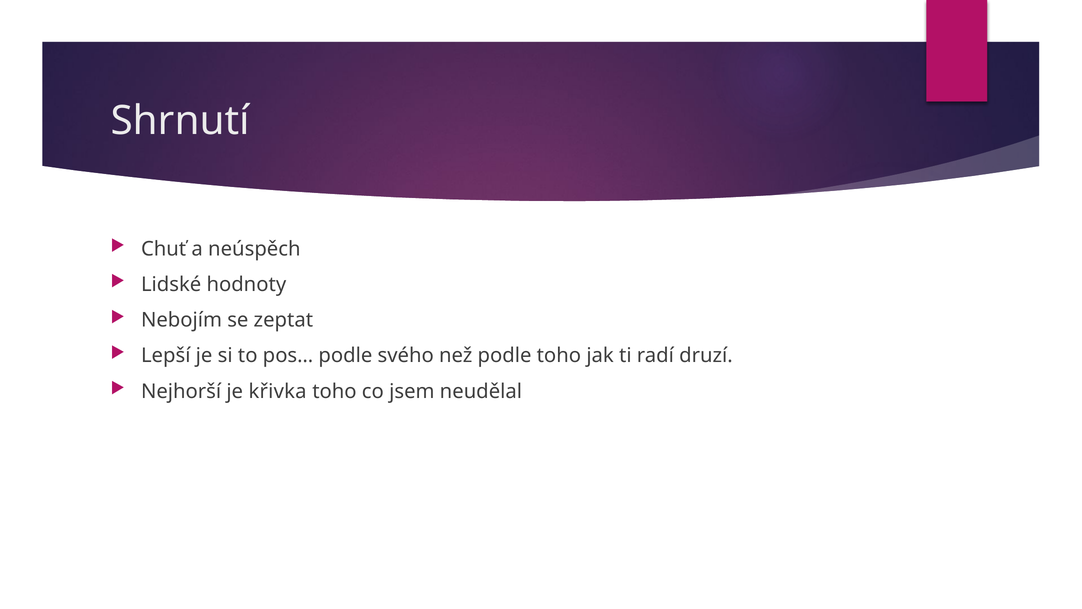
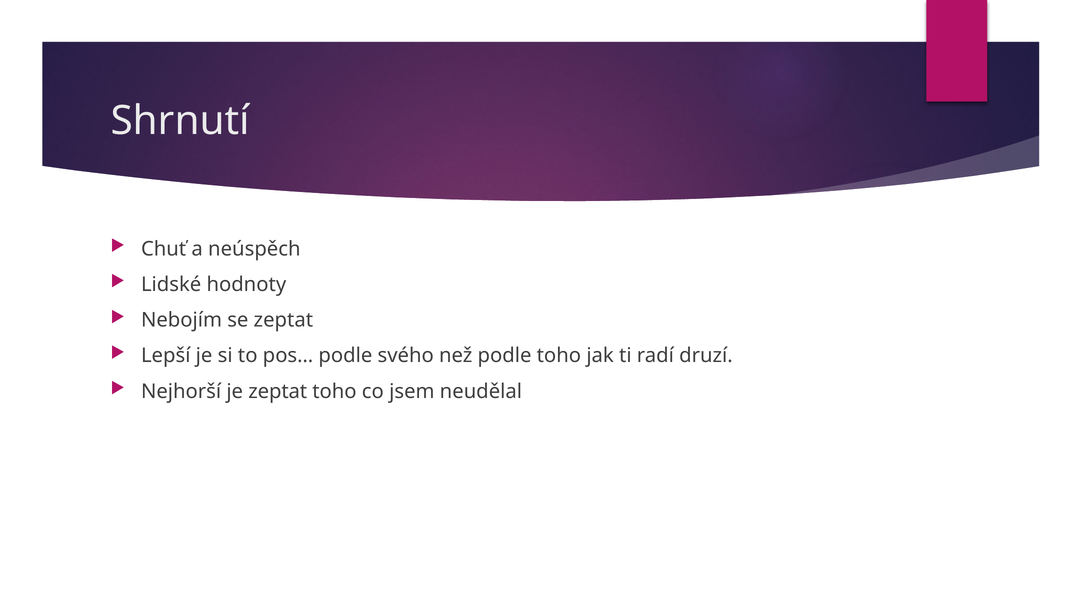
je křivka: křivka -> zeptat (278, 391)
